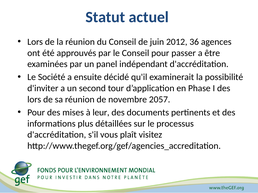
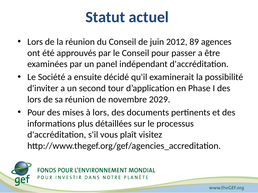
36: 36 -> 89 (194, 42)
2057: 2057 -> 2029 (160, 100)
à leur: leur -> lors (101, 113)
